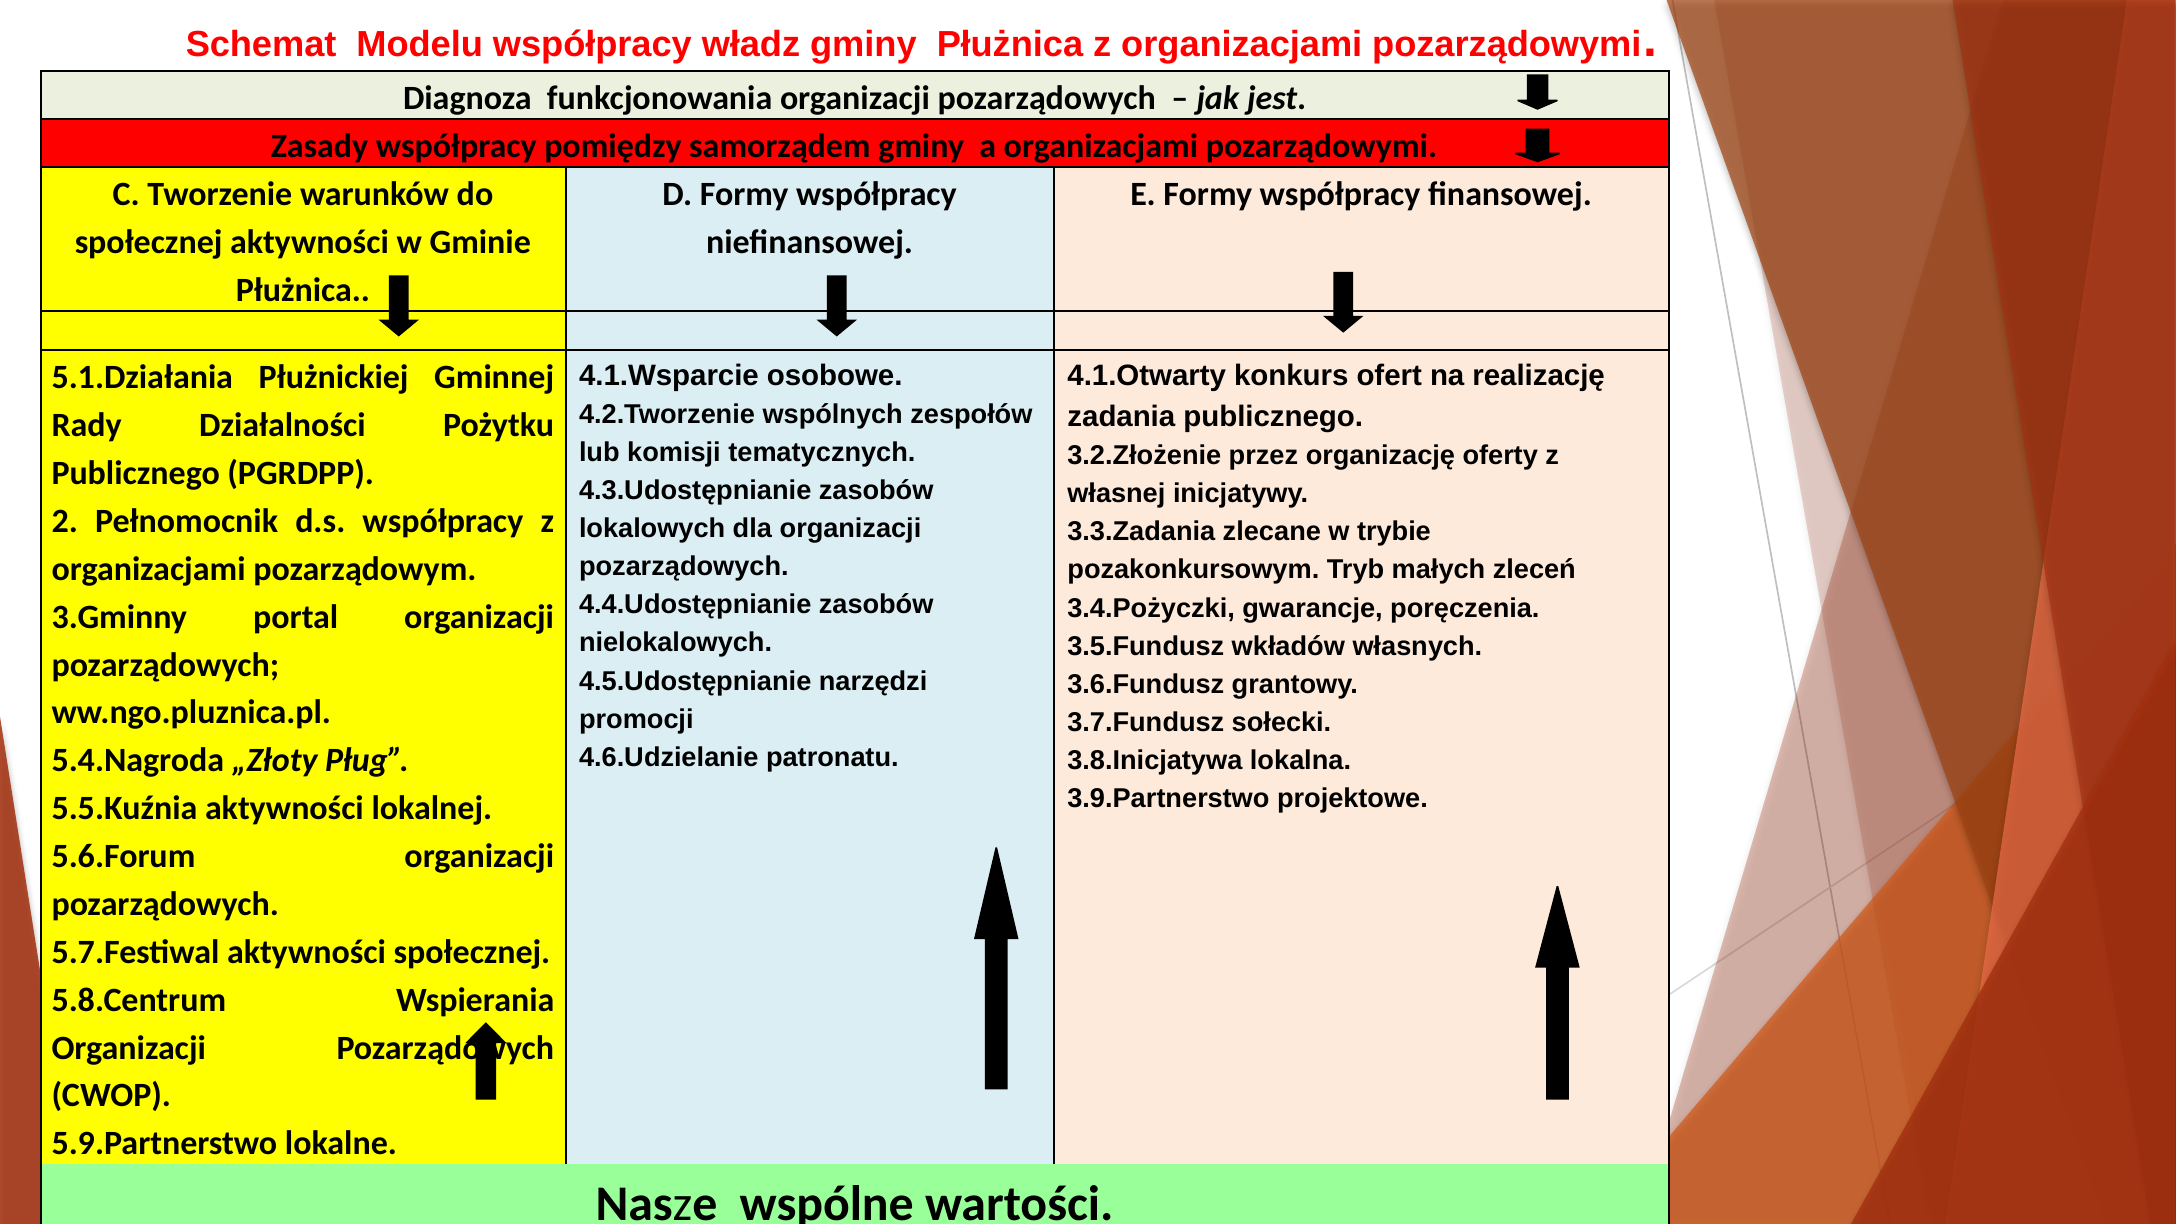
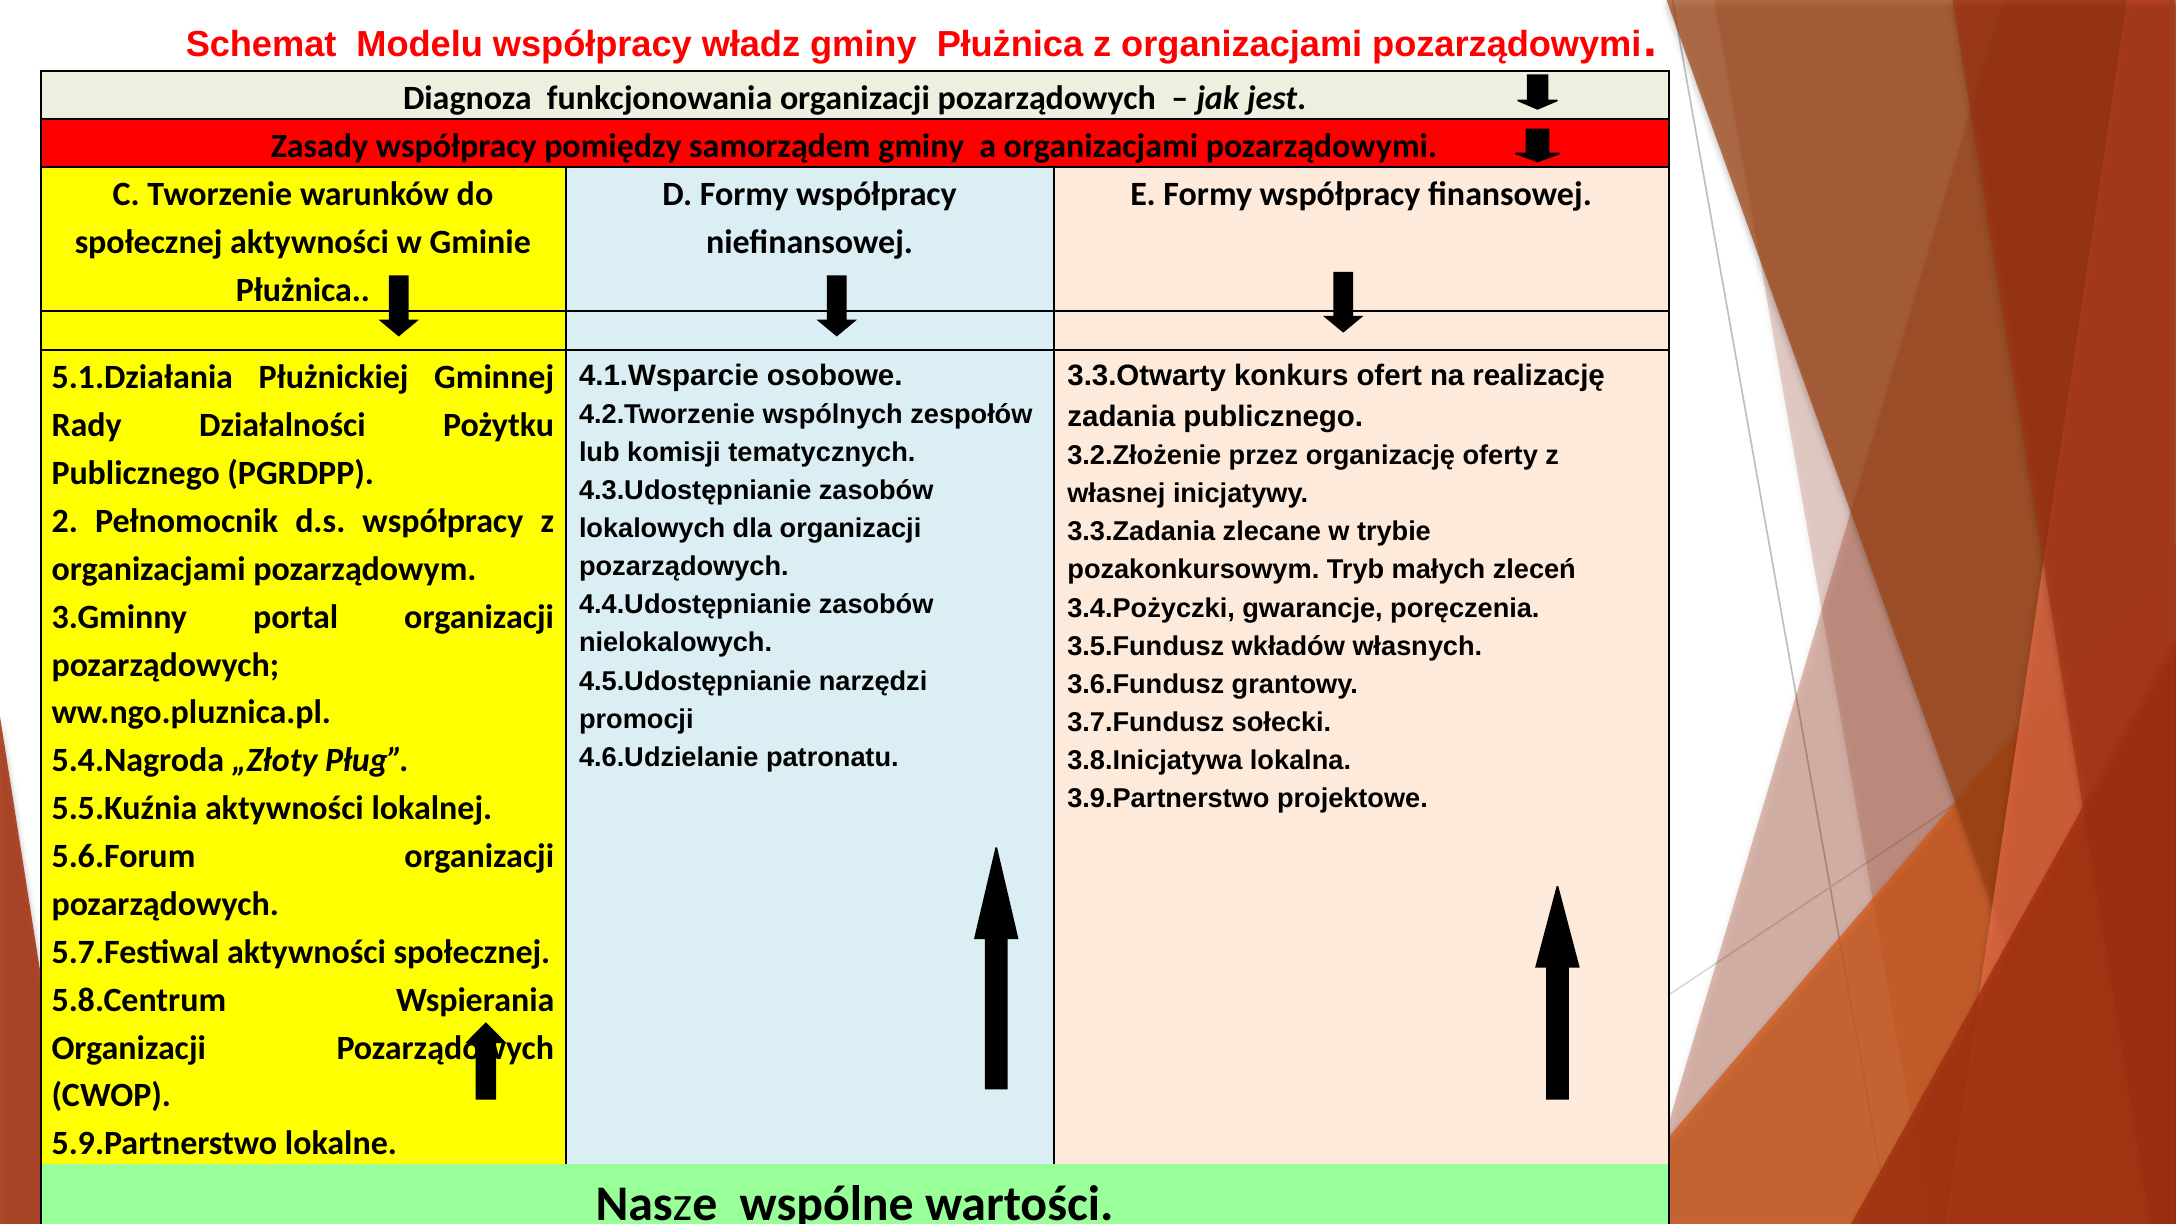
4.1.Otwarty: 4.1.Otwarty -> 3.3.Otwarty (1147, 375)
